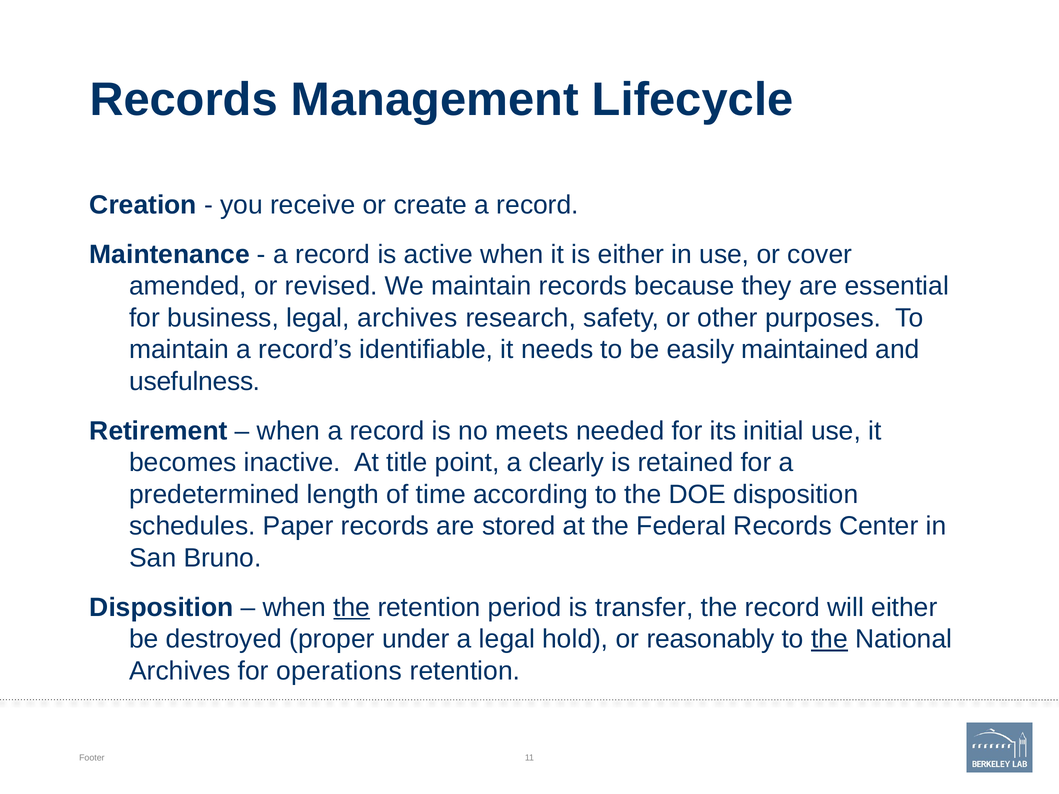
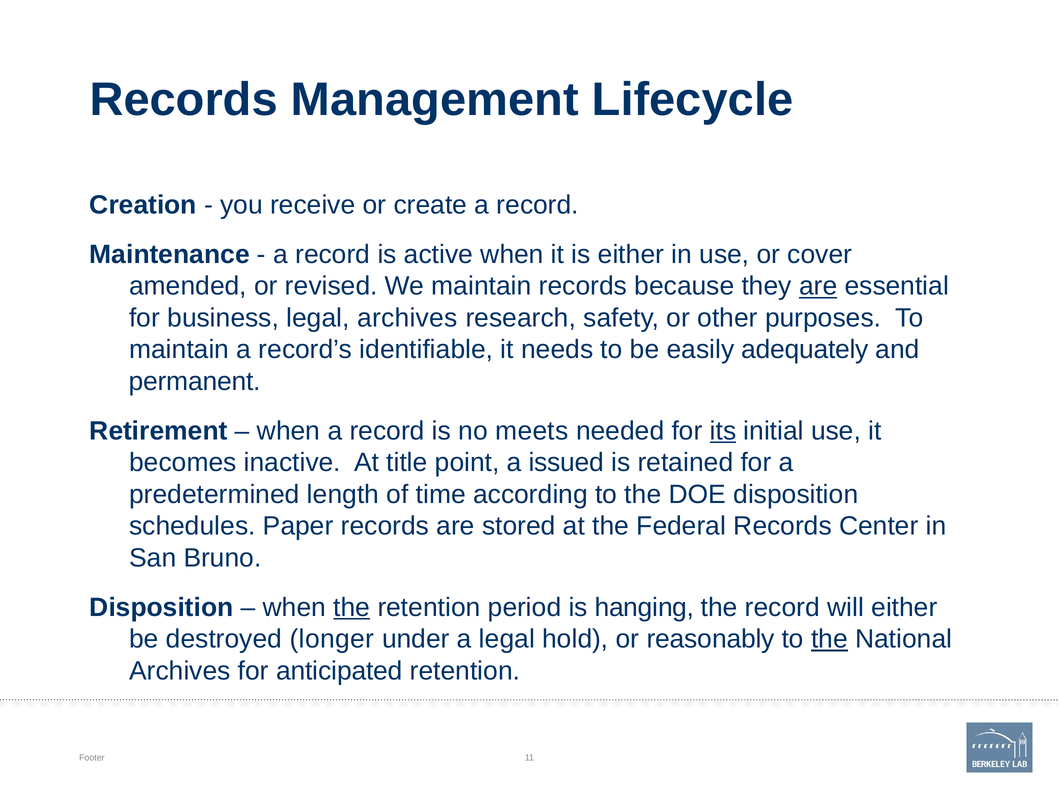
are underline: none -> present (818, 286)
maintained: maintained -> adequately (805, 350)
usefulness: usefulness -> permanent (195, 382)
its underline: none -> present (723, 431)
clearly: clearly -> issued (567, 463)
transfer: transfer -> hanging (644, 608)
proper: proper -> longer (332, 639)
operations: operations -> anticipated (339, 671)
